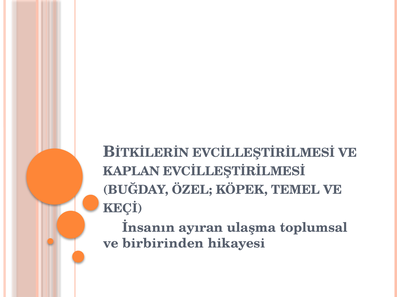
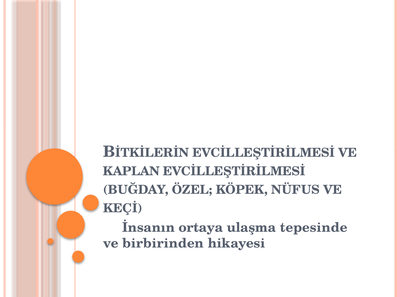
TEMEL: TEMEL -> NÜFUS (295, 190)
ayıran: ayıran -> ortaya (201, 228)
toplumsal: toplumsal -> tepesinde (314, 228)
